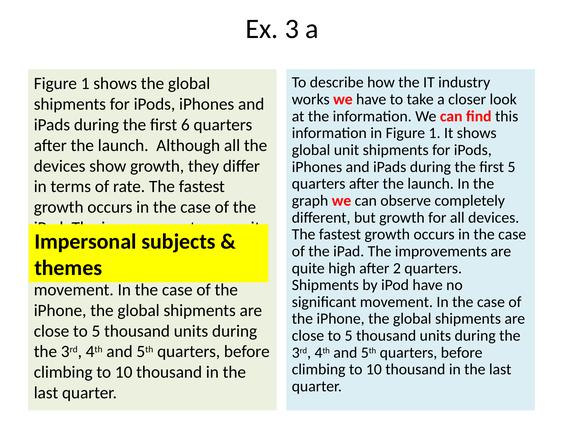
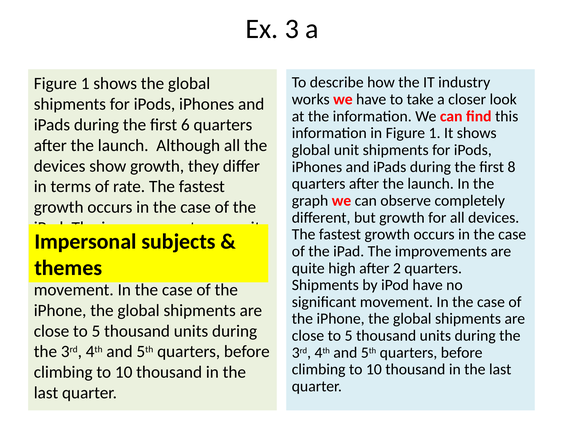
first 5: 5 -> 8 (511, 167)
